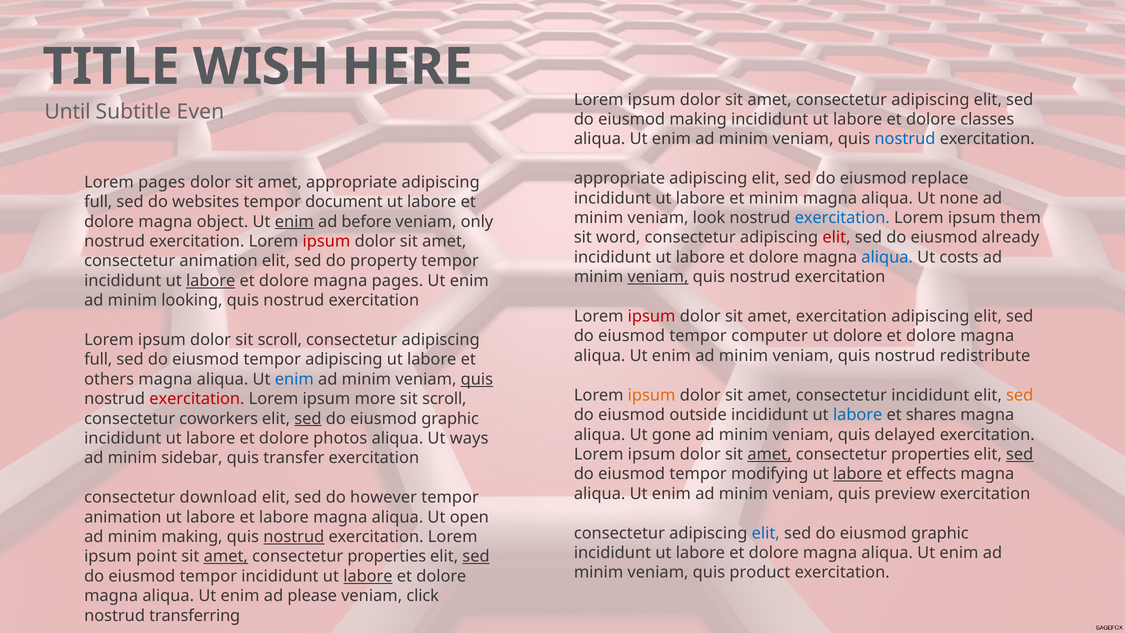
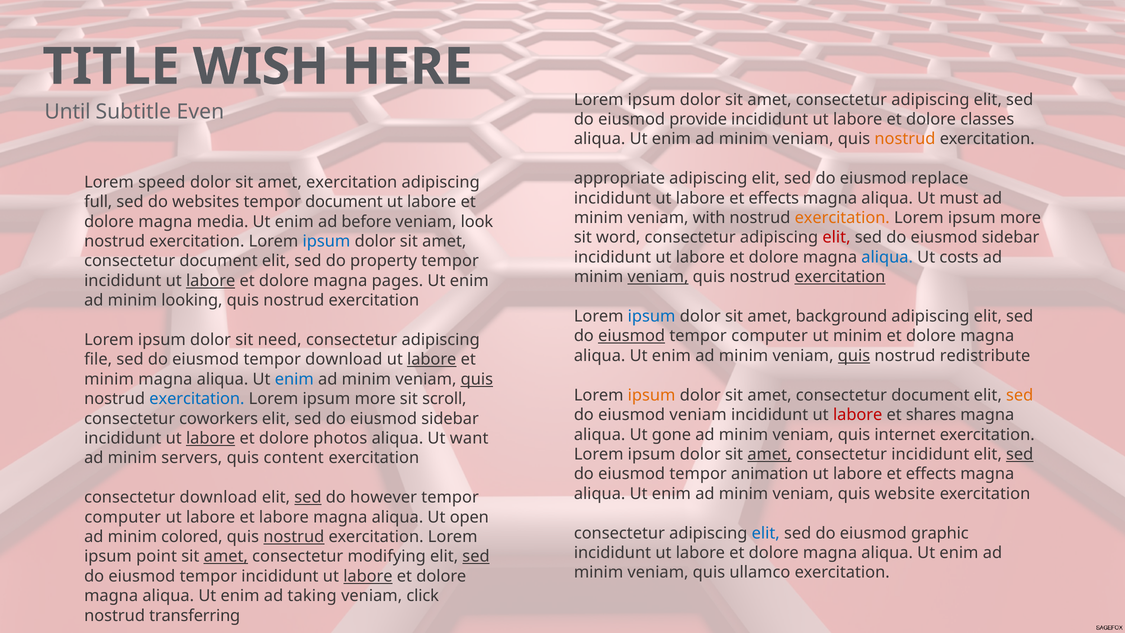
eiusmod making: making -> provide (698, 119)
nostrud colour: blue -> orange (905, 139)
Lorem pages: pages -> speed (162, 182)
amet appropriate: appropriate -> exercitation (352, 182)
minim: minim -> effects (774, 198)
none: none -> must (959, 198)
look: look -> with (709, 218)
exercitation colour: blue -> orange (842, 218)
them: them -> more (1021, 218)
object: object -> media (223, 222)
enim underline: present -> none (294, 222)
only: only -> look (477, 222)
already: already -> sidebar (1011, 237)
ipsum colour: red -> blue (326, 241)
animation: animation -> document (219, 261)
exercitation underline: none -> present (840, 277)
ipsum colour: red -> blue (652, 316)
amet exercitation: exercitation -> background (841, 316)
eiusmod underline: none -> present (632, 336)
ut dolore: dolore -> minim (858, 336)
dolor sit scroll: scroll -> need (280, 340)
quis underline: none -> present (854, 356)
full: full -> file (98, 359)
tempor adipiscing: adipiscing -> download (344, 359)
labore underline: none -> present (432, 359)
others: others -> minim (109, 379)
incididunt: incididunt -> document (930, 395)
exercitation colour: red -> blue (197, 399)
eiusmod outside: outside -> veniam (698, 415)
labore colour: blue -> red (858, 415)
sed underline: present -> none (308, 419)
graphic: graphic -> sidebar (450, 419)
delayed: delayed -> internet (905, 434)
labore underline: none -> present (211, 438)
ways: ways -> want (469, 438)
properties: properties -> incididunt (930, 454)
sidebar: sidebar -> servers (192, 458)
transfer: transfer -> content (294, 458)
modifying: modifying -> animation (770, 474)
labore underline: present -> none (858, 474)
preview: preview -> website (905, 494)
sed underline: none -> present (308, 497)
animation: animation -> computer (123, 517)
minim making: making -> colored (192, 537)
properties: properties -> modifying (387, 556)
product: product -> ullamco (760, 572)
please: please -> taking (312, 596)
